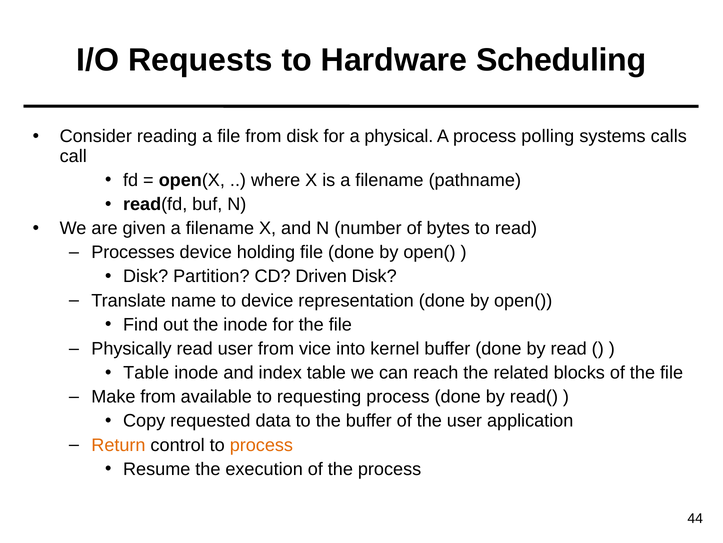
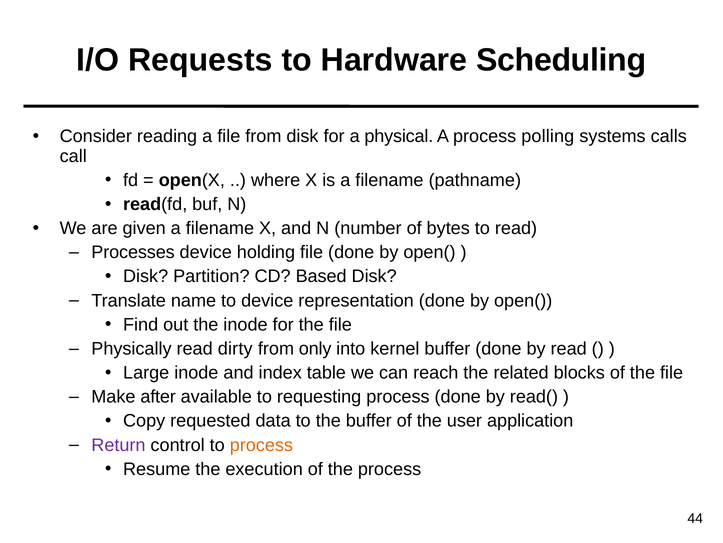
Driven: Driven -> Based (321, 276)
read user: user -> dirty (235, 348)
vice: vice -> only (315, 348)
Table: Table -> Large (146, 372)
Make from: from -> after (158, 396)
Return colour: orange -> purple (118, 444)
